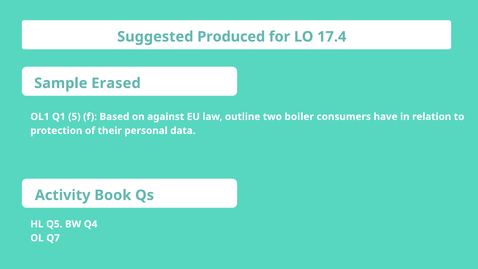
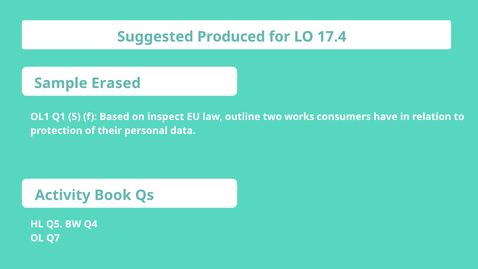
against: against -> inspect (166, 117)
boiler: boiler -> works (299, 117)
